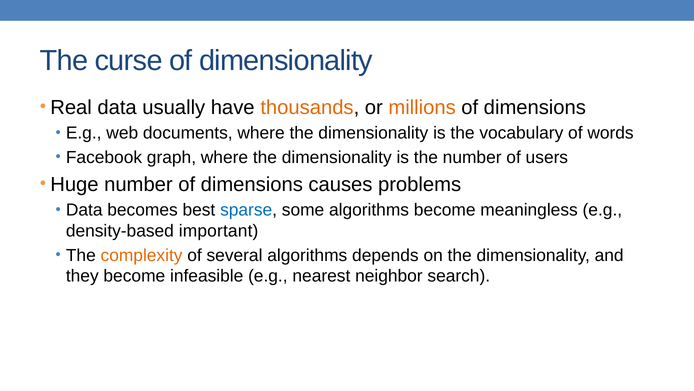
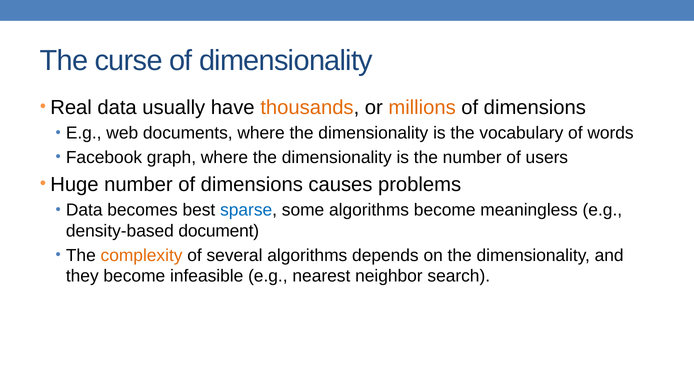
important: important -> document (219, 231)
